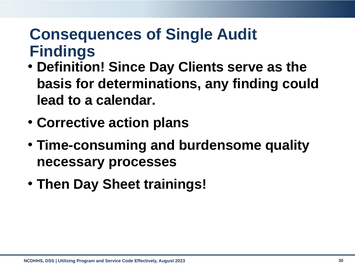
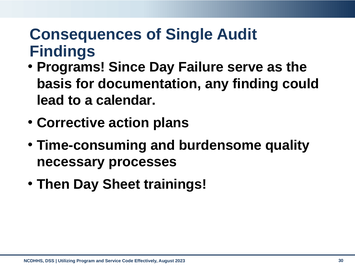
Definition: Definition -> Programs (71, 67)
Clients: Clients -> Failure (201, 67)
determinations: determinations -> documentation (150, 84)
